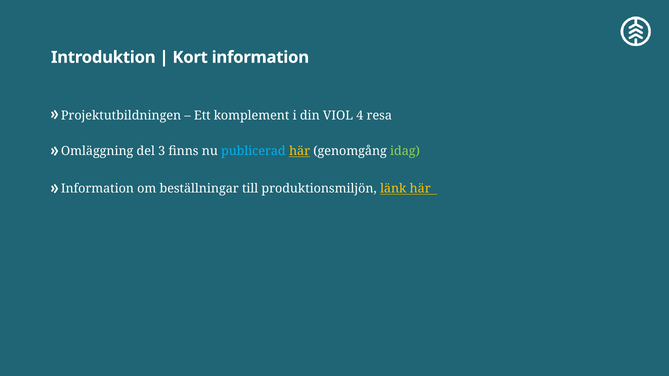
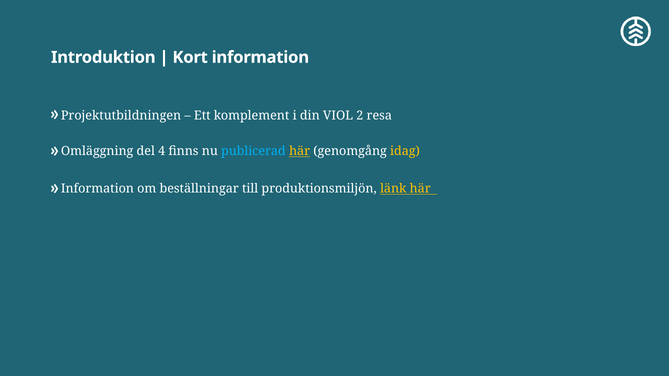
4: 4 -> 2 (360, 116)
3: 3 -> 4 (162, 151)
idag colour: light green -> yellow (405, 151)
